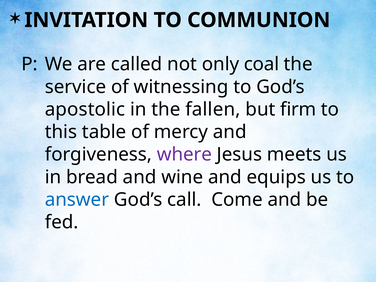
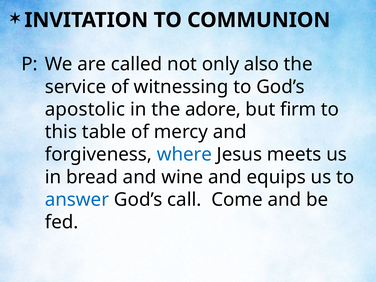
coal: coal -> also (262, 64)
fallen: fallen -> adore (213, 109)
where colour: purple -> blue (184, 154)
